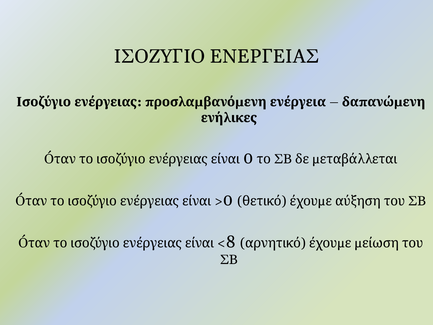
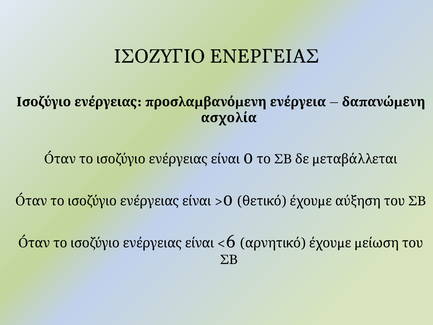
ενήλικες: ενήλικες -> ασχολία (229, 118)
8: 8 -> 6 (231, 242)
